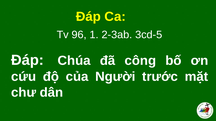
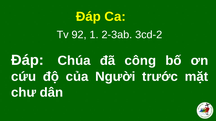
96: 96 -> 92 (79, 35)
3cd-5: 3cd-5 -> 3cd-2 (149, 35)
